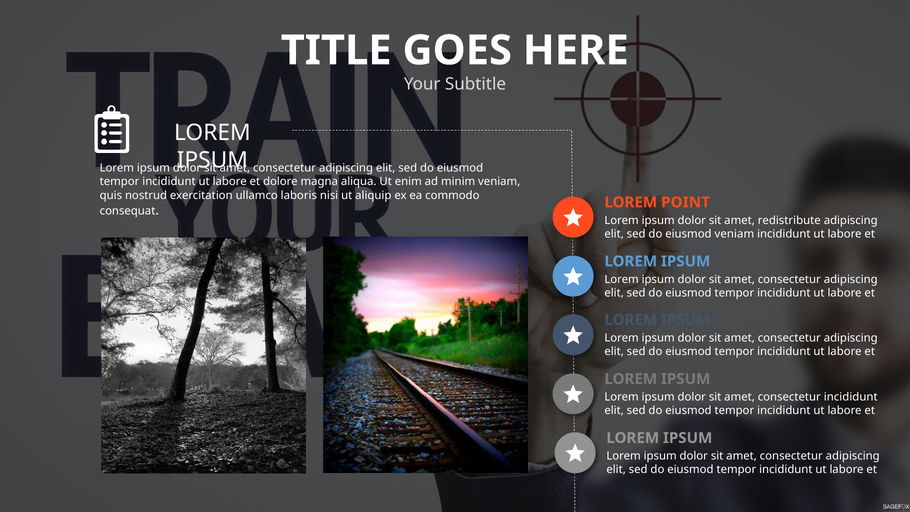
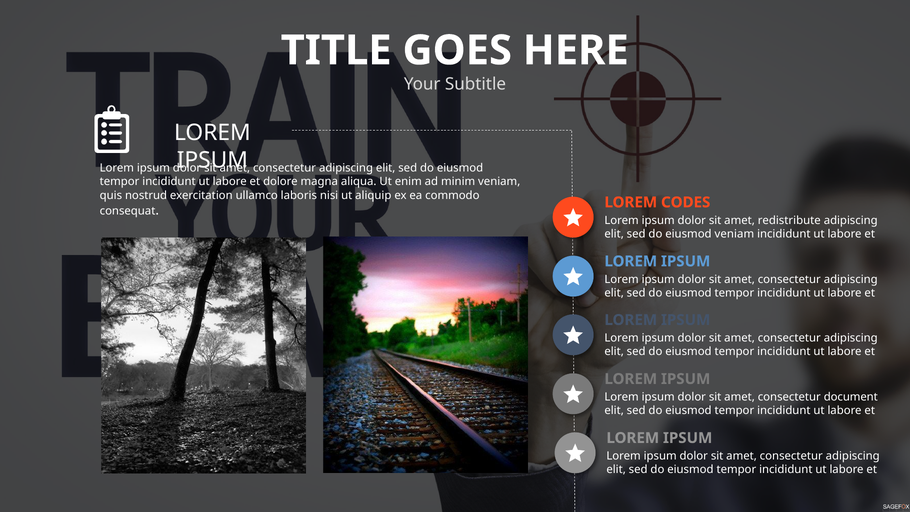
POINT: POINT -> CODES (686, 202)
consectetur incididunt: incididunt -> document (851, 397)
